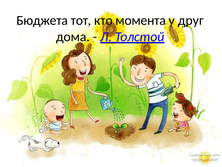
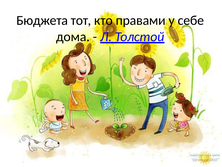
момента: момента -> правами (141, 20)
друг: друг -> себе (191, 20)
